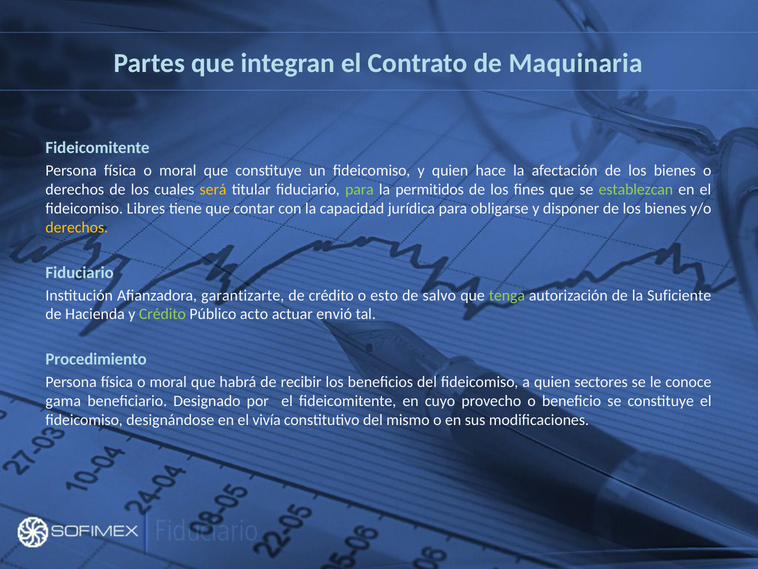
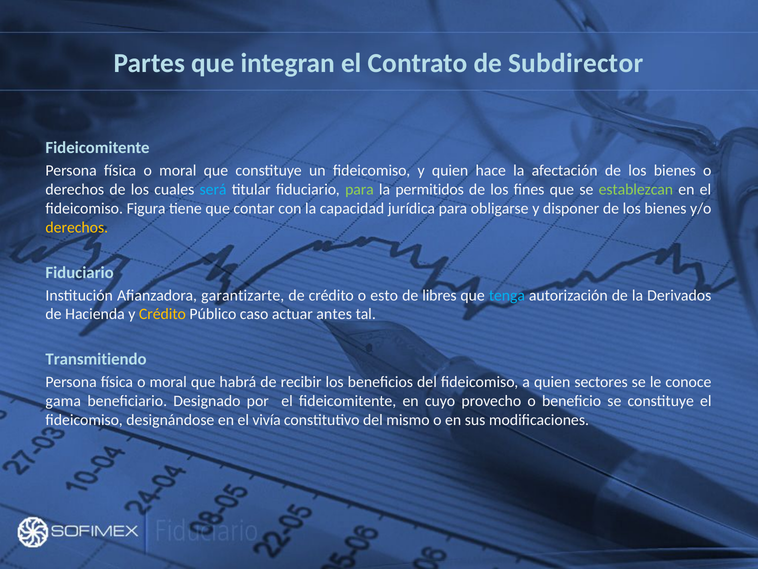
Maquinaria: Maquinaria -> Subdirector (576, 63)
será colour: yellow -> light blue (213, 189)
Libres: Libres -> Figura (146, 208)
salvo: salvo -> libres (439, 295)
tenga colour: light green -> light blue (507, 295)
Suficiente: Suficiente -> Derivados (679, 295)
Crédito colour: light green -> yellow (162, 314)
acto: acto -> caso (254, 314)
envió: envió -> antes (334, 314)
Procedimiento: Procedimiento -> Transmitiendo (96, 359)
